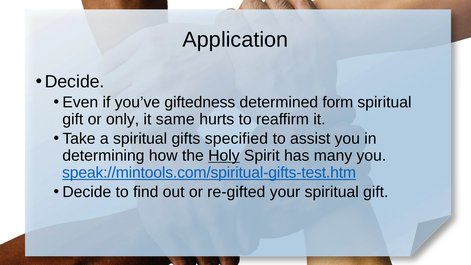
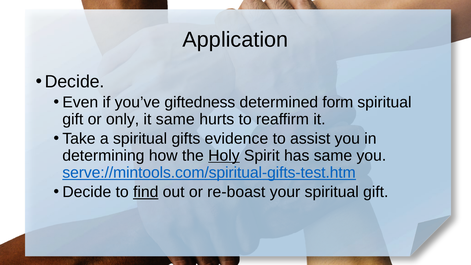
specified: specified -> evidence (236, 139)
has many: many -> same (333, 156)
speak://mintools.com/spiritual-gifts-test.htm: speak://mintools.com/spiritual-gifts-test.htm -> serve://mintools.com/spiritual-gifts-test.htm (209, 173)
find underline: none -> present (146, 192)
re-gifted: re-gifted -> re-boast (236, 192)
